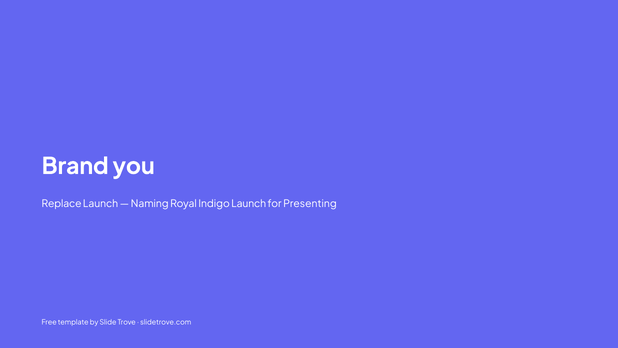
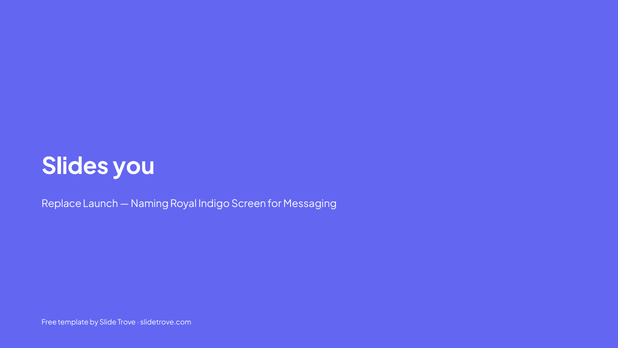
Brand: Brand -> Slides (75, 166)
Indigo Launch: Launch -> Screen (249, 204)
Presenting: Presenting -> Messaging (310, 204)
